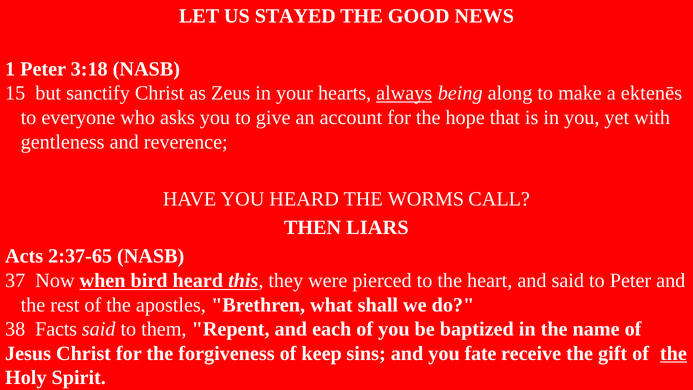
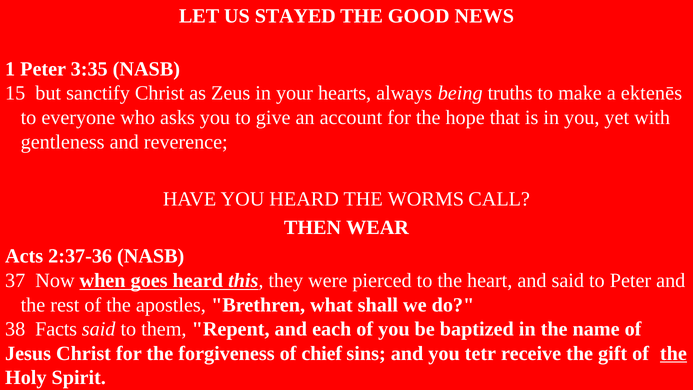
3:18: 3:18 -> 3:35 (89, 69)
always underline: present -> none (404, 93)
along: along -> truths (510, 93)
LIARS: LIARS -> WEAR (378, 228)
2:37-65: 2:37-65 -> 2:37-36 (80, 256)
bird: bird -> goes (149, 280)
keep: keep -> chief (322, 353)
fate: fate -> tetr (480, 353)
